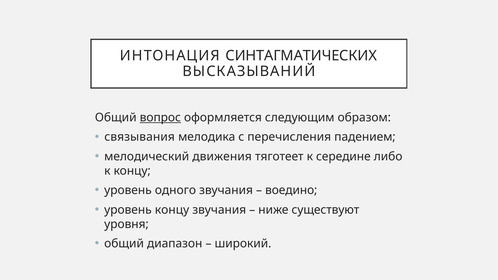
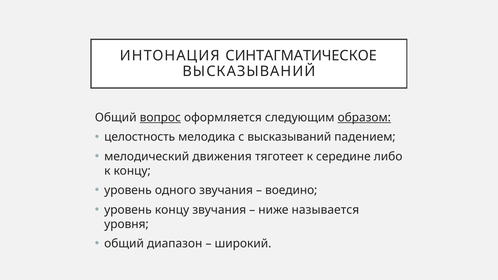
СИНТАГМАТИЧЕСКИХ: СИНТАГМАТИЧЕСКИХ -> СИНТАГМАТИЧЕСКОЕ (301, 56)
образом underline: none -> present (364, 118)
связывания: связывания -> целостность (140, 137)
с перечисления: перечисления -> высказываний (289, 137)
существуют: существуют -> называется (325, 210)
